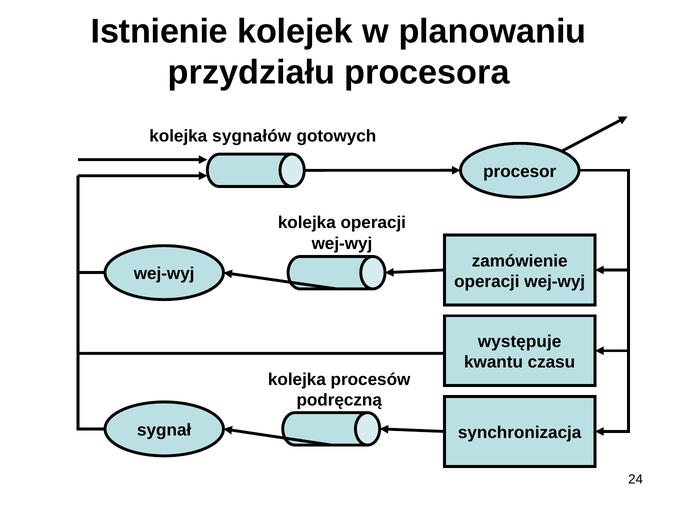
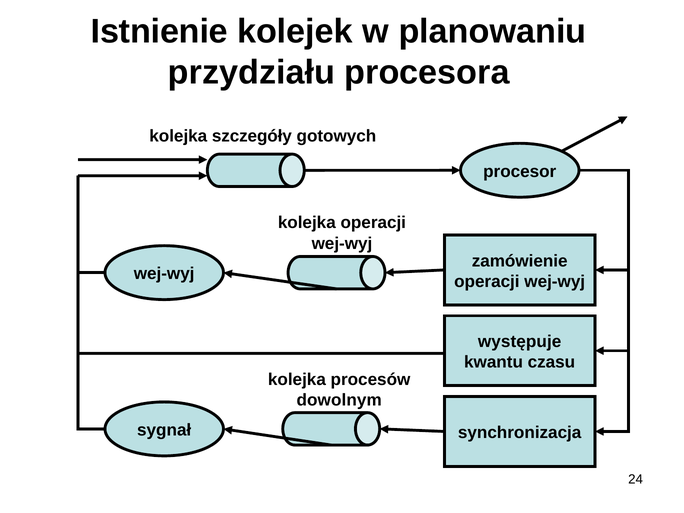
sygnałów: sygnałów -> szczegóły (252, 136)
podręczną: podręczną -> dowolnym (339, 400)
